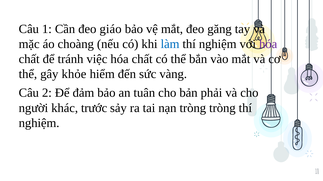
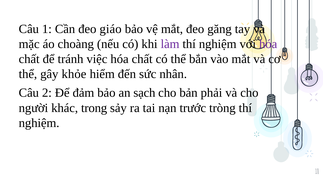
làm colour: blue -> purple (170, 44)
vàng: vàng -> nhân (173, 74)
tuân: tuân -> sạch (144, 93)
trước: trước -> trong (94, 108)
nạn tròng: tròng -> trước (193, 108)
